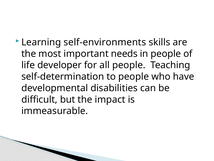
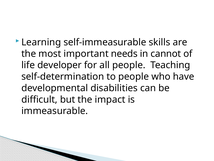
self-environments: self-environments -> self-immeasurable (105, 42)
in people: people -> cannot (166, 54)
